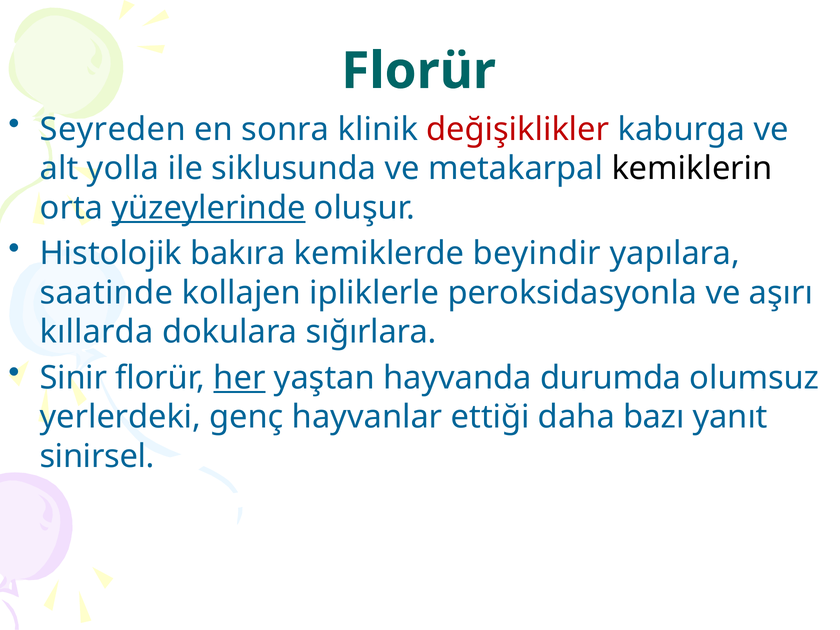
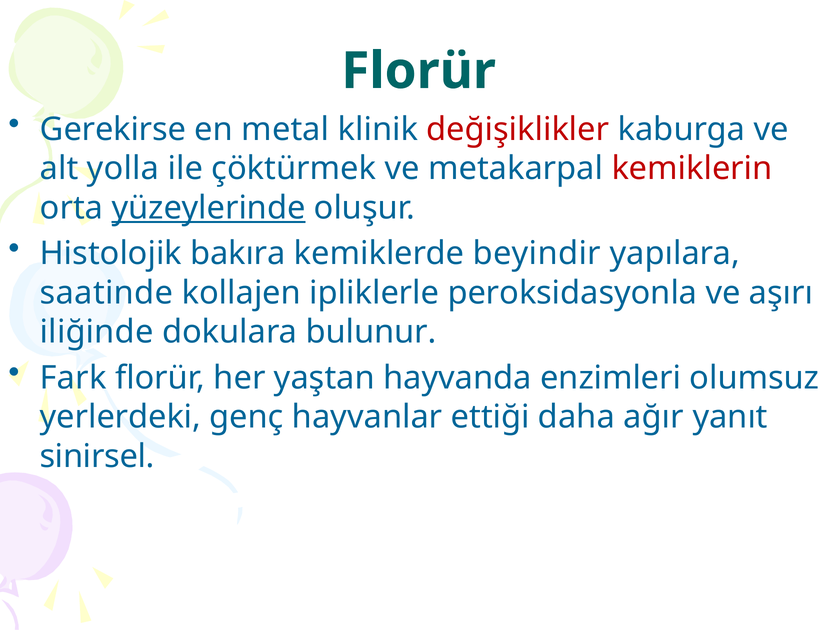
Seyreden: Seyreden -> Gerekirse (113, 129)
sonra: sonra -> metal (285, 129)
siklusunda: siklusunda -> çöktürmek (294, 169)
kemiklerin colour: black -> red (692, 169)
kıllarda: kıllarda -> iliğinde (97, 332)
sığırlara: sığırlara -> bulunur (371, 332)
Sinir: Sinir -> Fark (73, 378)
her underline: present -> none (239, 378)
durumda: durumda -> enzimleri (611, 378)
bazı: bazı -> ağır (654, 417)
